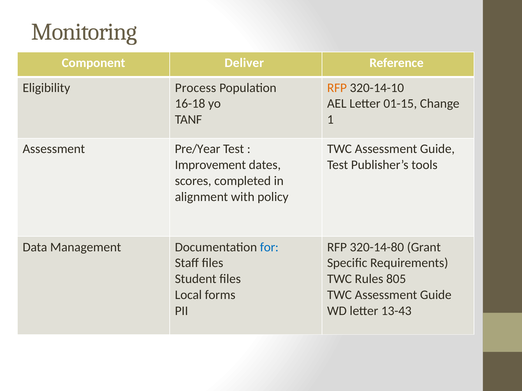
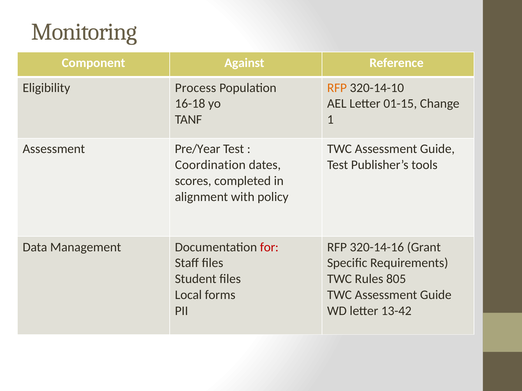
Deliver: Deliver -> Against (244, 63)
Improvement: Improvement -> Coordination (210, 165)
for colour: blue -> red (269, 247)
320-14-80: 320-14-80 -> 320-14-16 (377, 247)
13-43: 13-43 -> 13-42 (396, 311)
